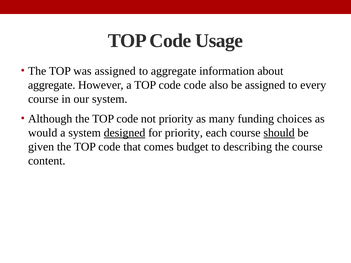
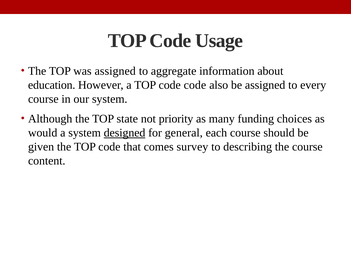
aggregate: aggregate -> education (52, 85)
Although the TOP code: code -> state (127, 119)
for priority: priority -> general (184, 133)
should underline: present -> none (279, 133)
budget: budget -> survey (192, 147)
